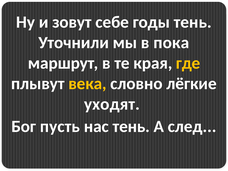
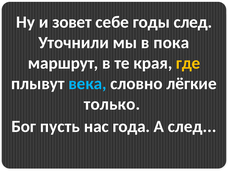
зовут: зовут -> зовет (72, 22)
годы тень: тень -> след (193, 22)
века colour: yellow -> light blue (87, 84)
уходят: уходят -> только (112, 104)
нас тень: тень -> года (131, 127)
